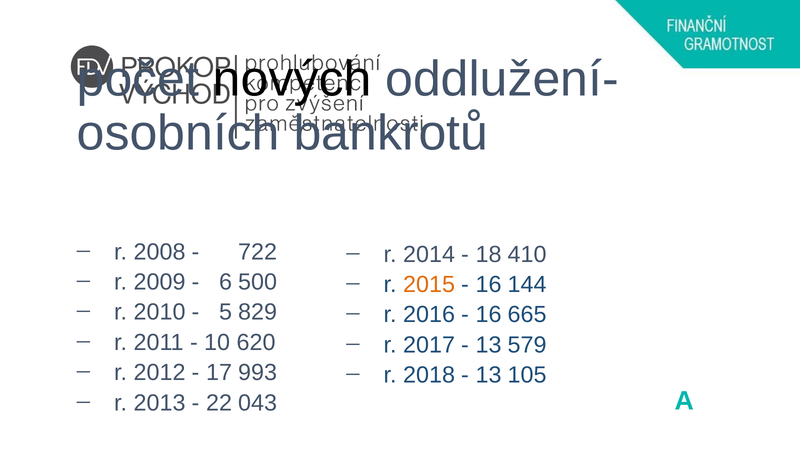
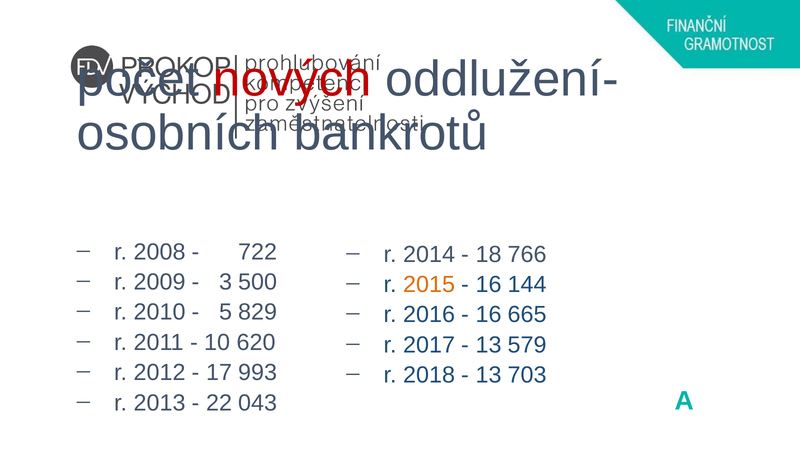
nových colour: black -> red (292, 79)
410: 410 -> 766 (527, 254)
6: 6 -> 3 (226, 282)
105: 105 -> 703 (527, 375)
